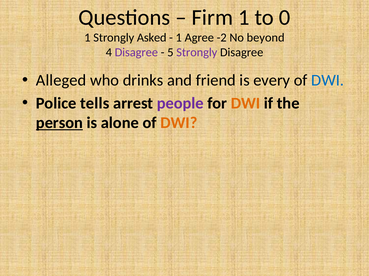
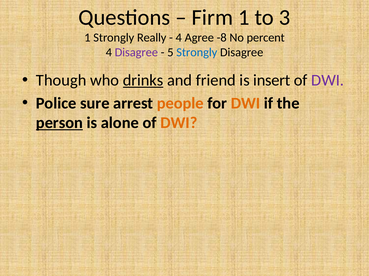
0: 0 -> 3 (285, 18)
Asked: Asked -> Really (152, 38)
1: 1 -> 4 (179, 38)
-2: -2 -> -8 (222, 38)
beyond: beyond -> percent (266, 38)
Strongly colour: purple -> blue (197, 53)
Alleged: Alleged -> Though (61, 80)
drinks underline: none -> present (143, 80)
every: every -> insert (272, 80)
DWI colour: blue -> purple (328, 80)
tells: tells -> sure (95, 103)
people colour: purple -> orange (180, 103)
